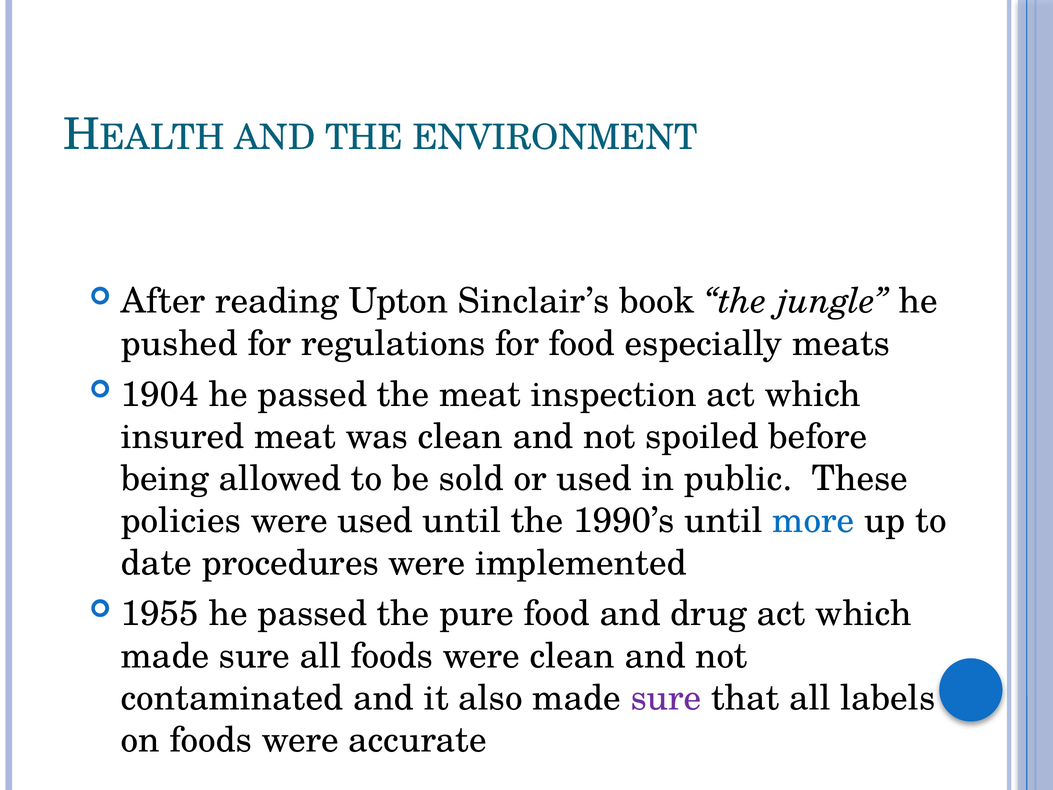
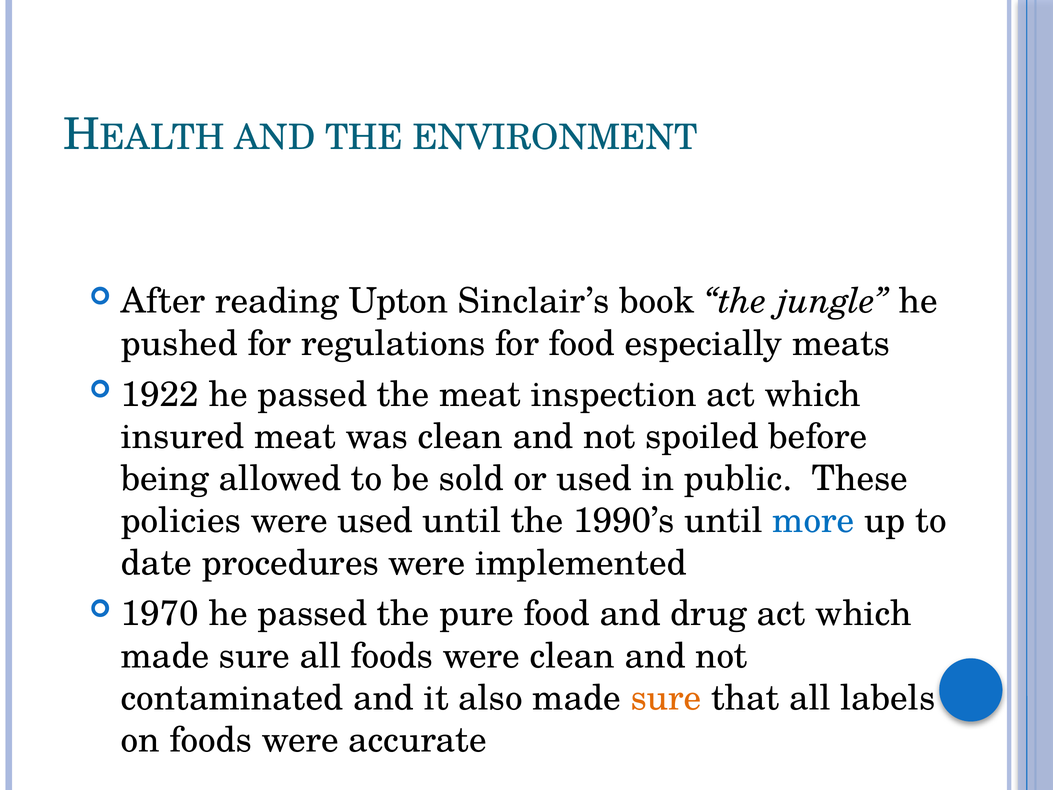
1904: 1904 -> 1922 (160, 394)
1955: 1955 -> 1970 (160, 614)
sure colour: purple -> orange (666, 698)
